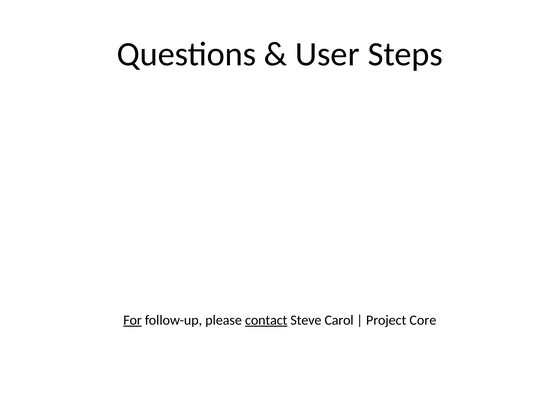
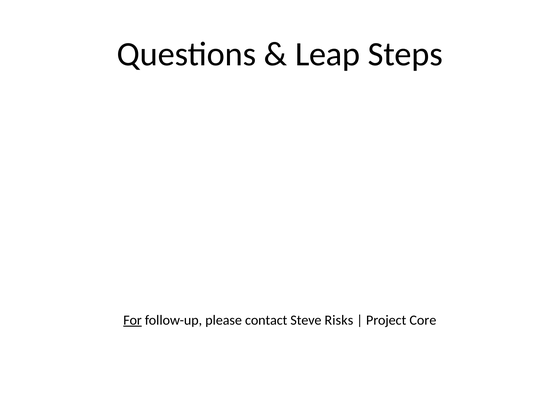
User: User -> Leap (328, 54)
contact underline: present -> none (266, 320)
Carol: Carol -> Risks (339, 320)
